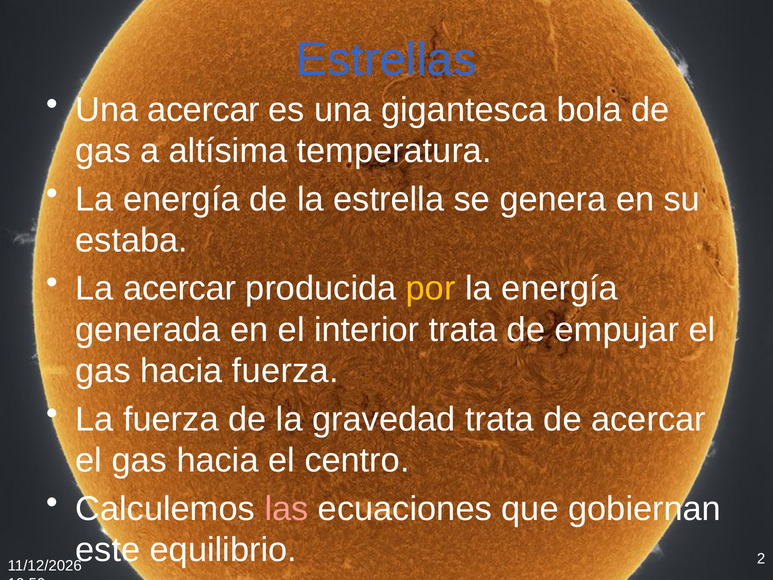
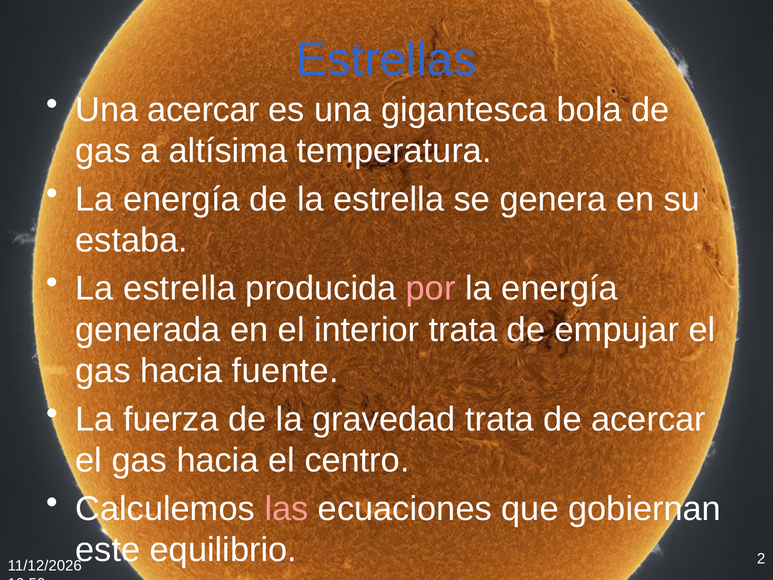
acercar: acercar -> estrella (179, 289)
por colour: yellow -> pink (431, 289)
hacia fuerza: fuerza -> fuente (285, 371)
